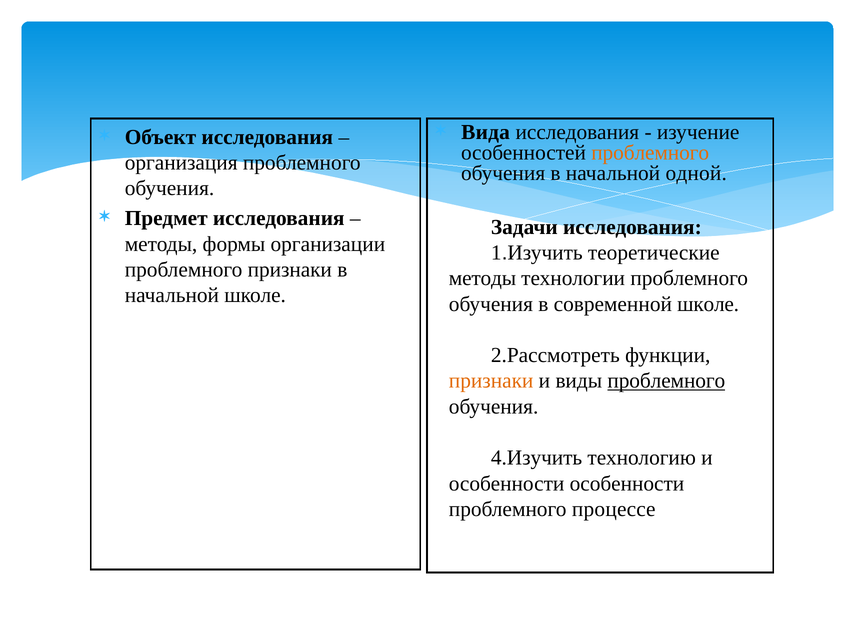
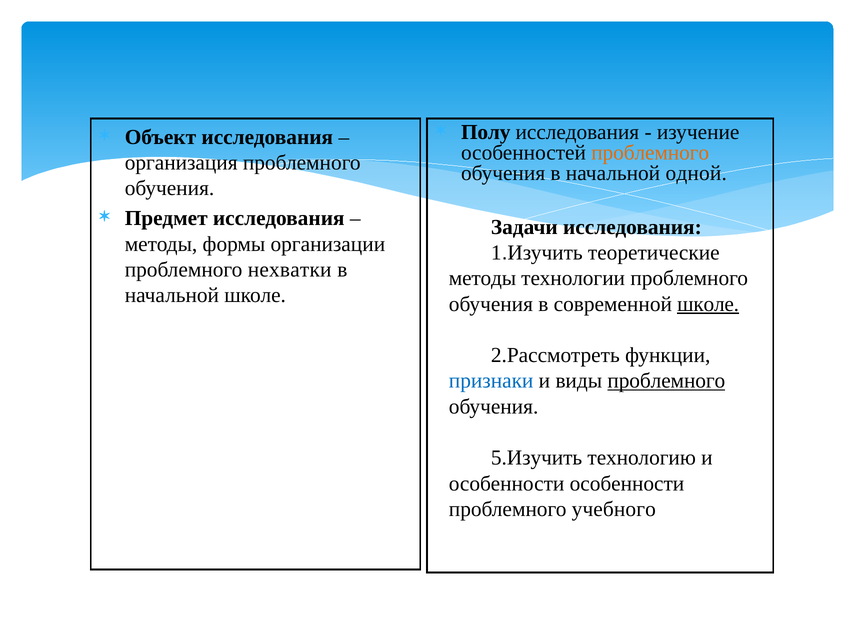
Вида: Вида -> Полу (486, 132)
проблемного признаки: признаки -> нехватки (290, 269)
школе underline: none -> present (708, 304)
признаки colour: orange -> blue (491, 381)
4.Изучить: 4.Изучить -> 5.Изучить (537, 457)
процессе: процессе -> учебного (614, 509)
